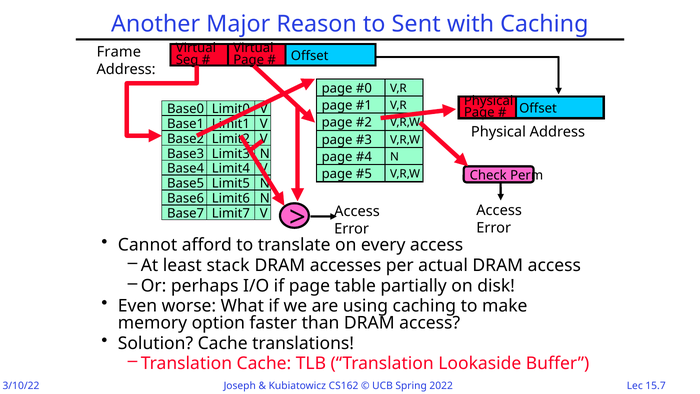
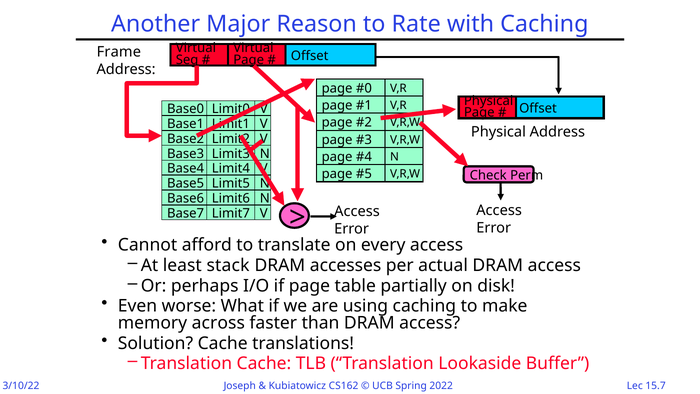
Sent: Sent -> Rate (416, 24)
option: option -> across (218, 323)
